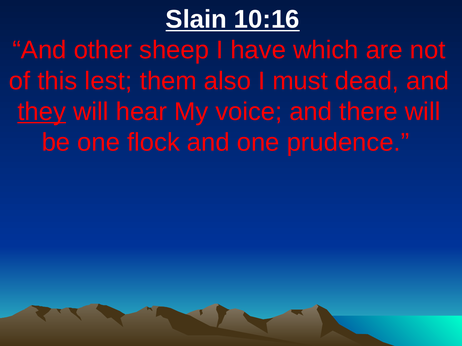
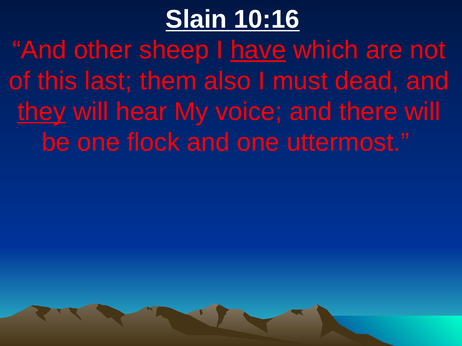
have underline: none -> present (258, 50)
lest: lest -> last (108, 81)
prudence: prudence -> uttermost (348, 143)
